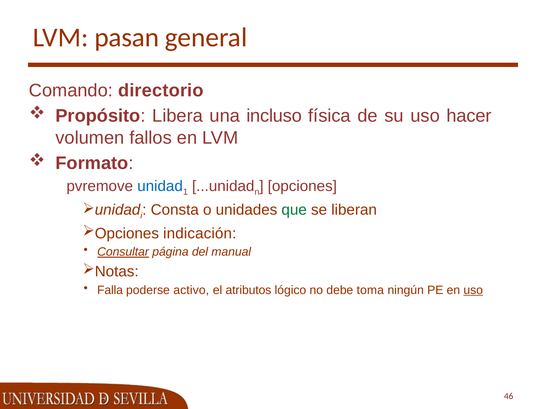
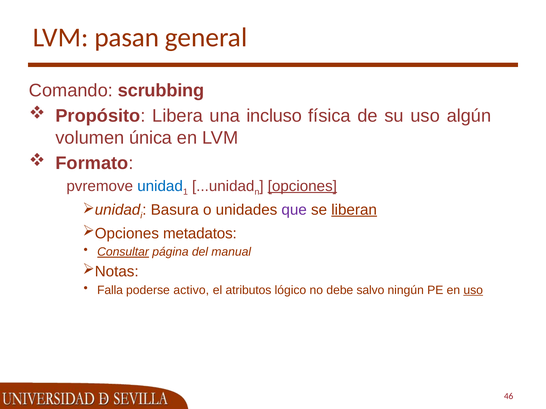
directorio: directorio -> scrubbing (161, 91)
hacer: hacer -> algún (469, 116)
fallos: fallos -> única (151, 138)
opciones underline: none -> present (302, 186)
Consta: Consta -> Basura (175, 210)
que colour: green -> purple (294, 210)
liberan underline: none -> present (354, 210)
indicación: indicación -> metadatos (200, 234)
toma: toma -> salvo (370, 291)
